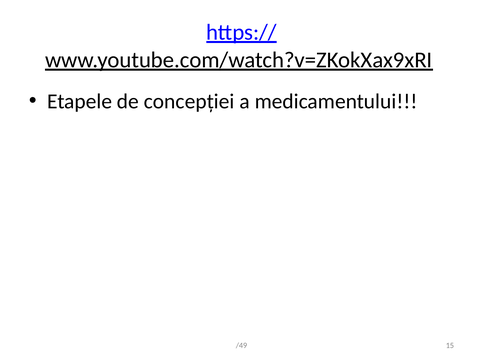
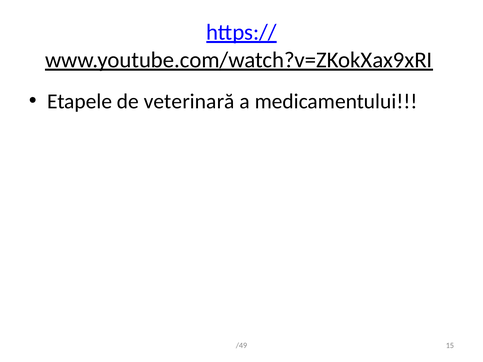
concepției: concepției -> veterinară (189, 101)
